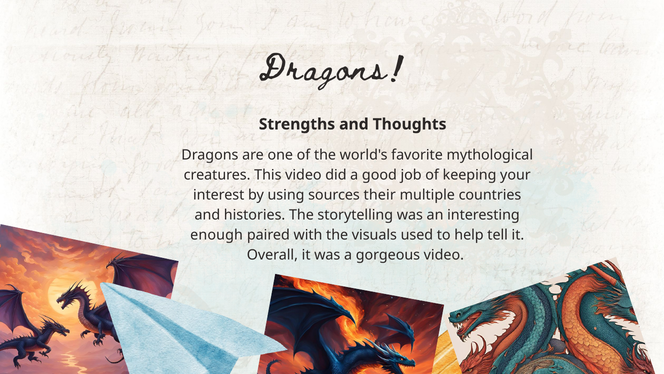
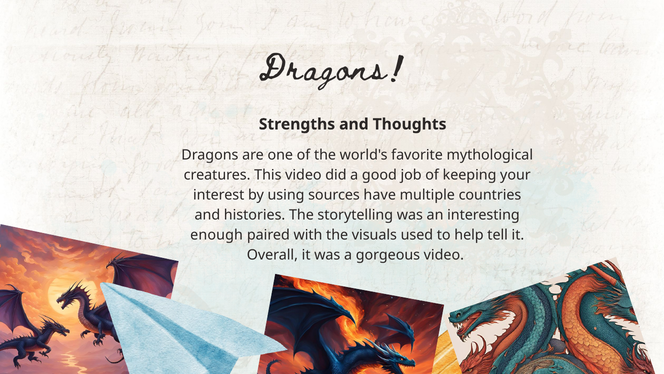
their: their -> have (380, 195)
